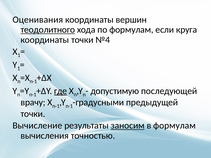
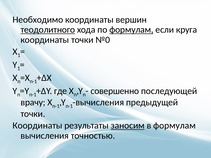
Оценивания: Оценивания -> Необходимо (38, 20)
формулам underline: none -> present (131, 30)
№4: №4 -> №0 (103, 40)
где underline: present -> none (61, 91)
допустимую: допустимую -> совершенно (115, 91)
градусными: градусными -> вычисления (98, 103)
Вычисление: Вычисление -> Координаты (37, 126)
